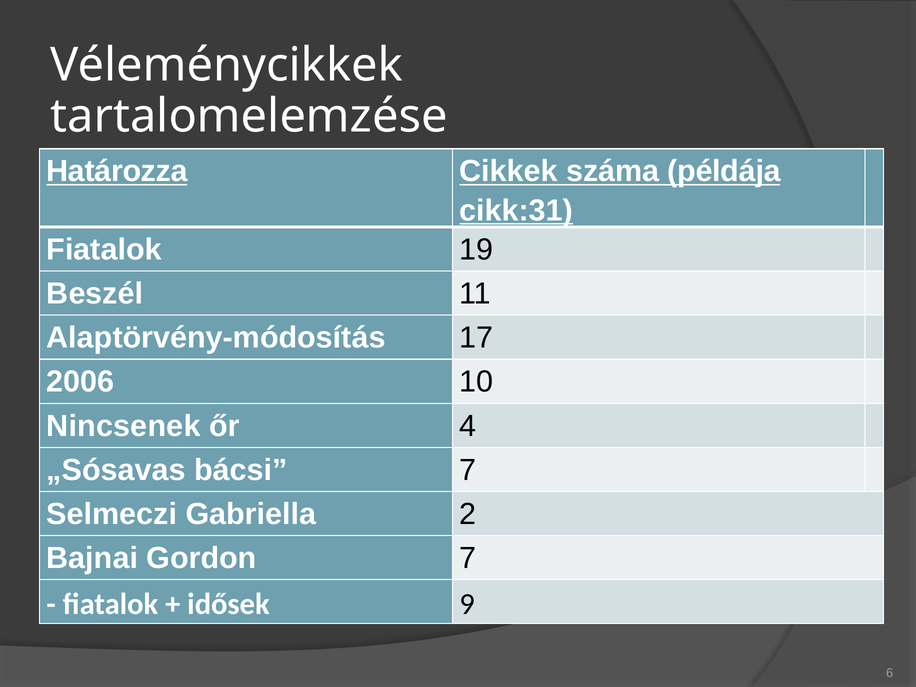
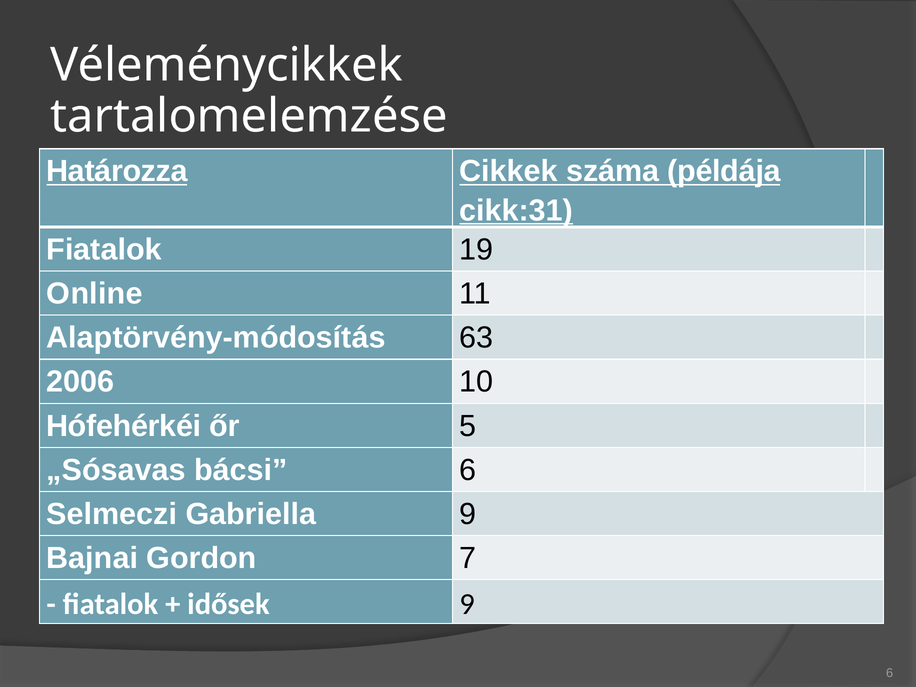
Beszél: Beszél -> Online (95, 294)
17: 17 -> 63 (476, 338)
Nincsenek: Nincsenek -> Hófehérkéi (124, 426)
4: 4 -> 5 (468, 426)
bácsi 7: 7 -> 6 (468, 470)
Gabriella 2: 2 -> 9 (468, 514)
